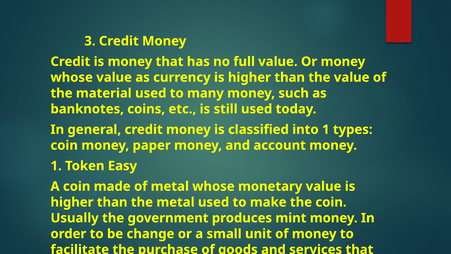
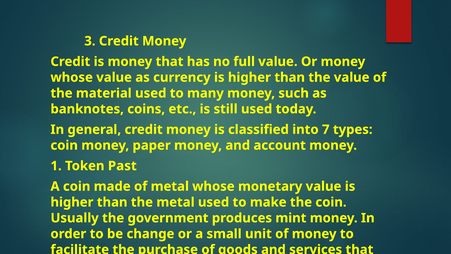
into 1: 1 -> 7 (326, 129)
Easy: Easy -> Past (122, 166)
